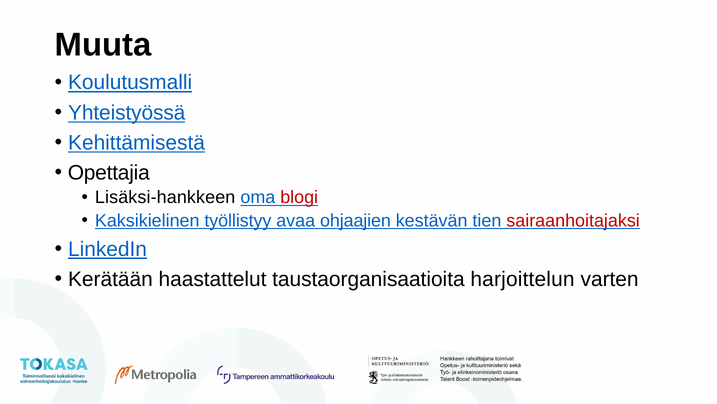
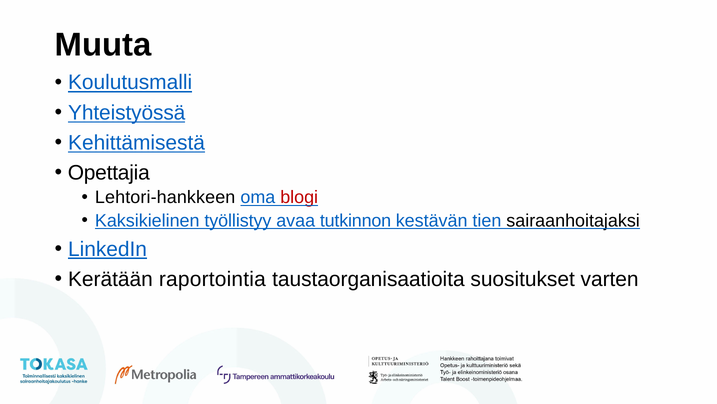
Lisäksi-hankkeen: Lisäksi-hankkeen -> Lehtori-hankkeen (165, 197)
ohjaajien: ohjaajien -> tutkinnon (356, 220)
sairaanhoitajaksi colour: red -> black (573, 220)
haastattelut: haastattelut -> raportointia (212, 279)
harjoittelun: harjoittelun -> suositukset (523, 279)
